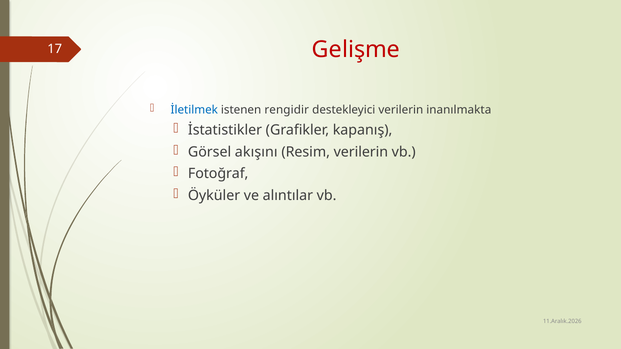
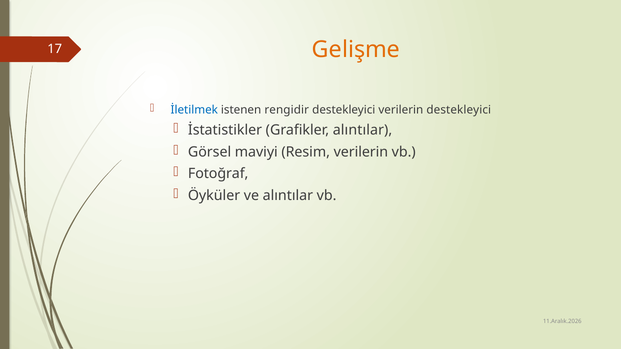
Gelişme colour: red -> orange (356, 50)
verilerin inanılmakta: inanılmakta -> destekleyici (459, 110)
Grafikler kapanış: kapanış -> alıntılar (363, 130)
akışını: akışını -> maviyi (256, 152)
